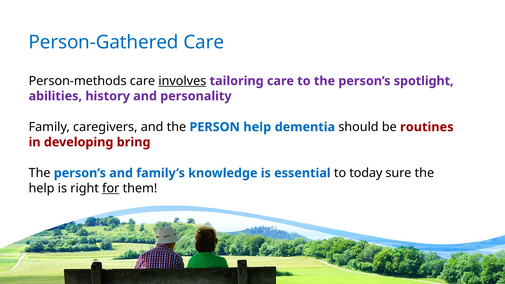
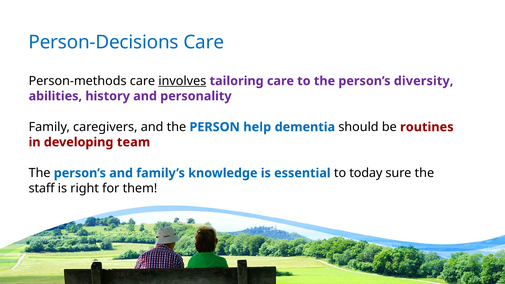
Person-Gathered: Person-Gathered -> Person-Decisions (104, 42)
spotlight: spotlight -> diversity (424, 81)
bring: bring -> team (134, 142)
help: help -> staff (42, 188)
for underline: present -> none (111, 188)
